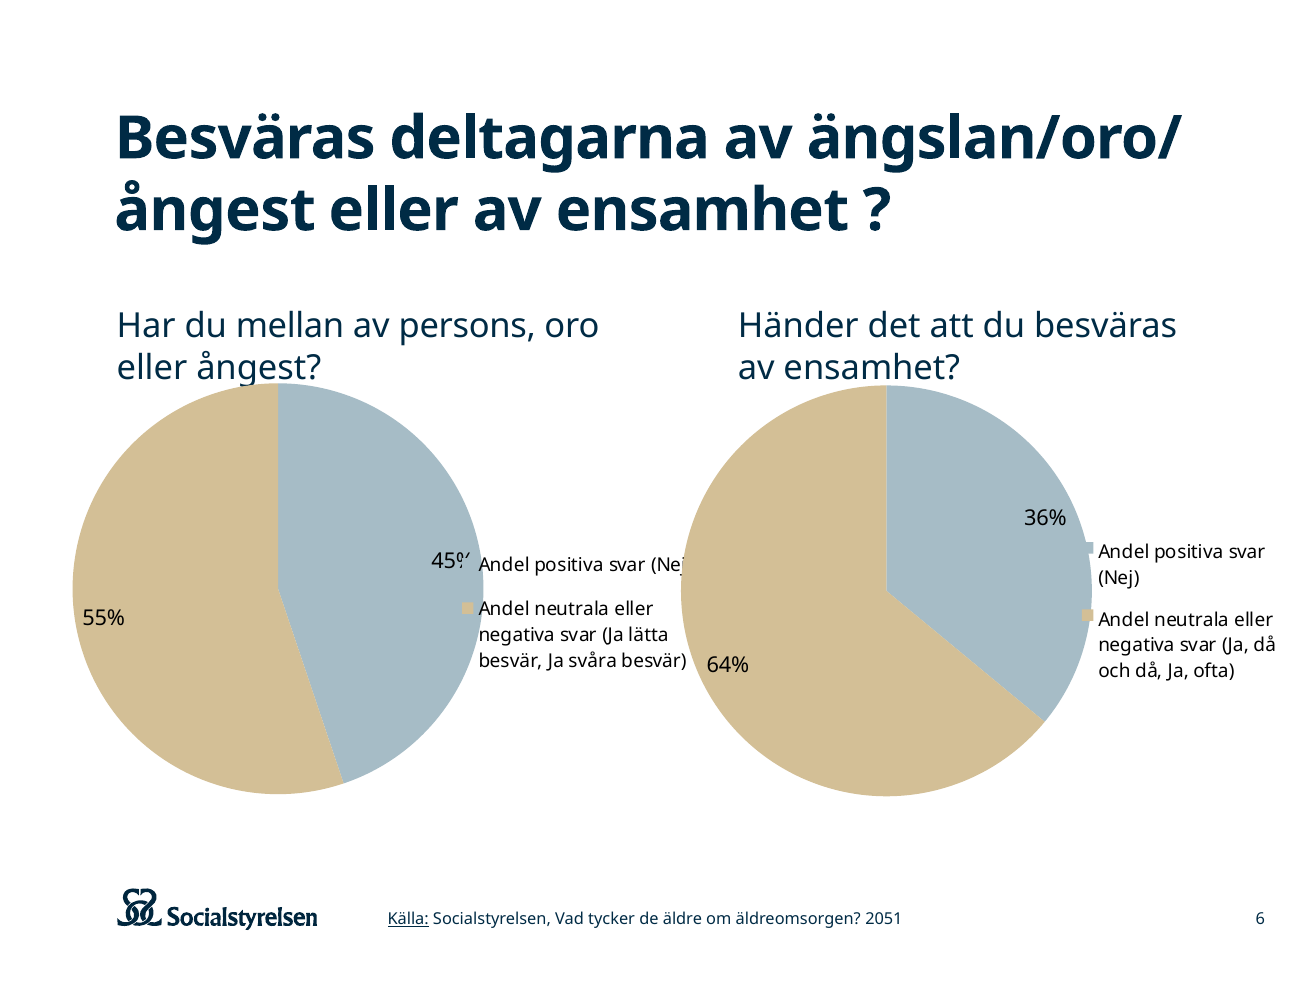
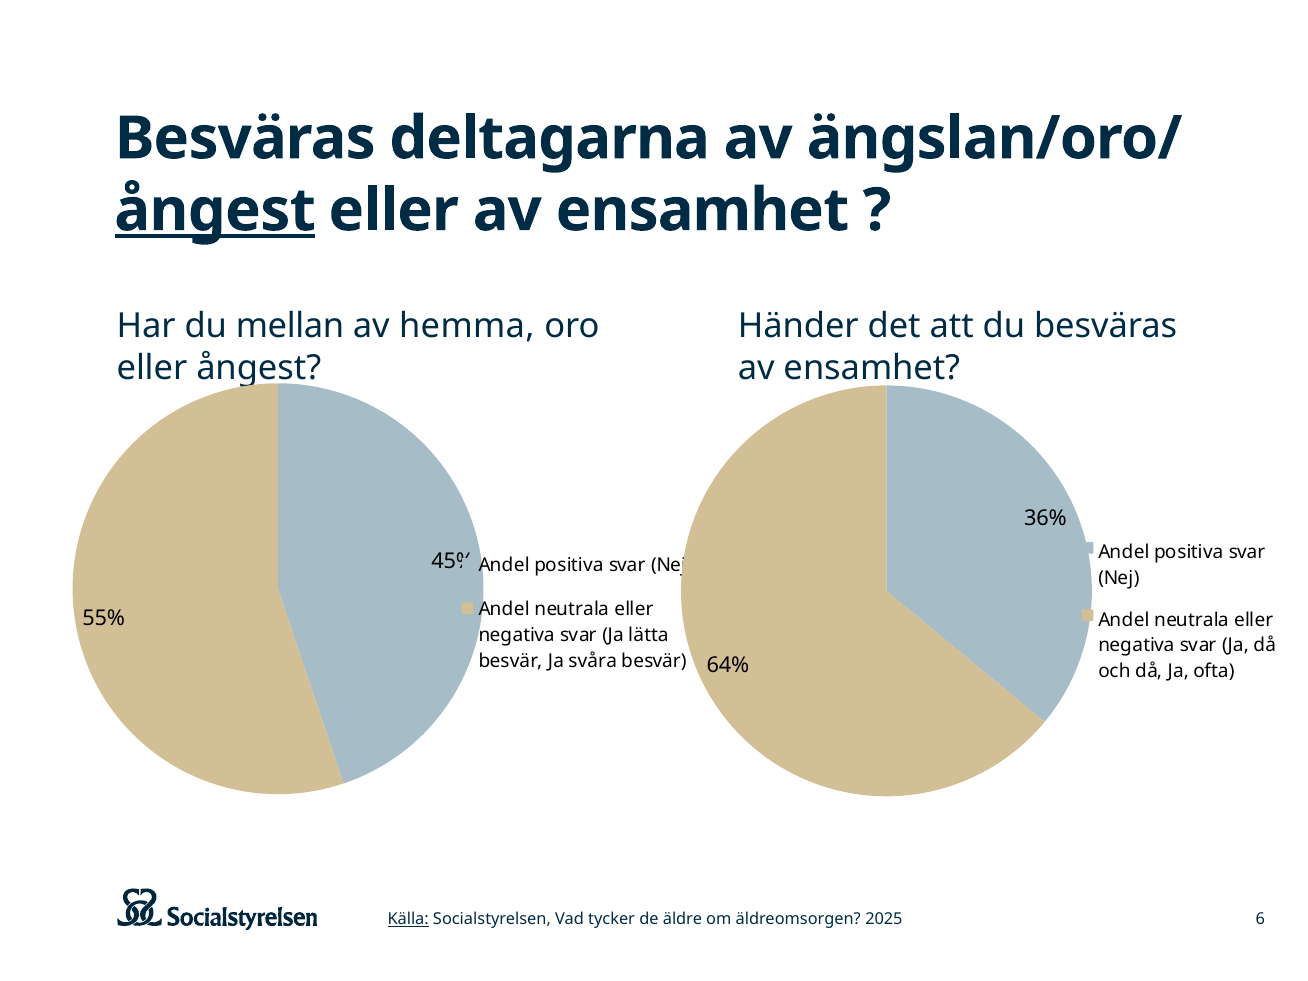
ångest underline: none -> present (215, 210)
persons: persons -> hemma (467, 327)
2051: 2051 -> 2025 (884, 920)
